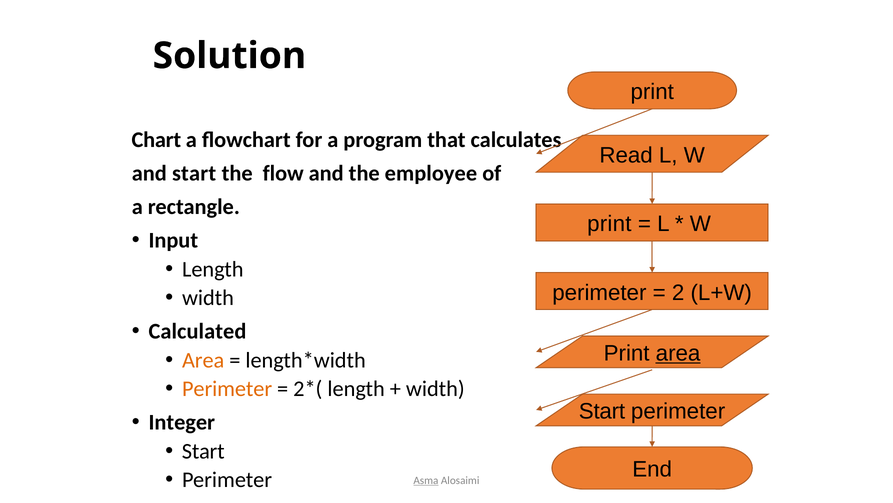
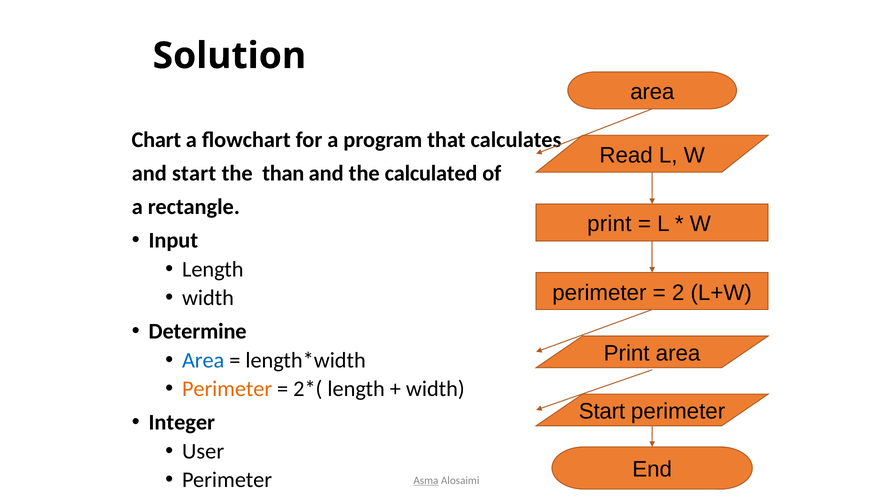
print: print -> area (652, 92)
flow: flow -> than (283, 173)
employee: employee -> calculated (431, 173)
Calculated: Calculated -> Determine (198, 331)
area underline: present -> none (678, 353)
Area colour: orange -> blue (203, 360)
Start: Start -> User (203, 451)
